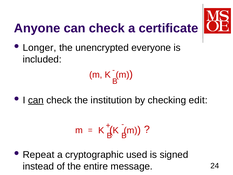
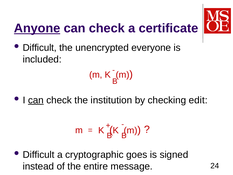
Anyone underline: none -> present (37, 28)
Longer: Longer -> Difficult (40, 48)
Repeat: Repeat -> Difficult (39, 154)
used: used -> goes (137, 154)
